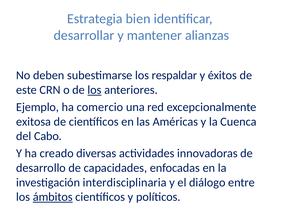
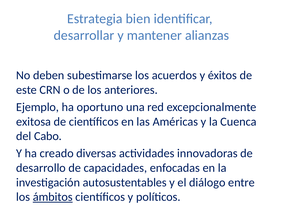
respaldar: respaldar -> acuerdos (174, 75)
los underline: present -> none (95, 90)
comercio: comercio -> oportuno (100, 107)
interdisciplinaria: interdisciplinaria -> autosustentables (125, 183)
